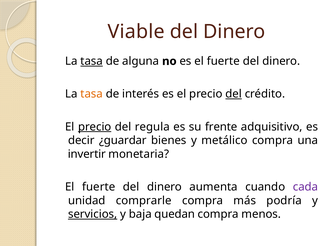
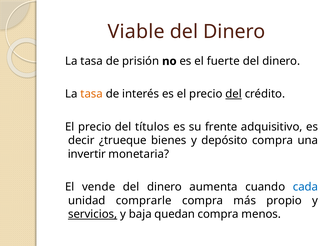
tasa underline: present -> none (92, 61)
alguna: alguna -> prisión (141, 61)
precio underline: present -> none (95, 127)
regula: regula -> títulos (152, 127)
¿guardar: ¿guardar -> ¿trueque (123, 141)
metálico: metálico -> depósito (224, 141)
fuerte: fuerte -> vende (99, 187)
cada colour: purple -> blue (305, 187)
podría: podría -> propio (284, 201)
